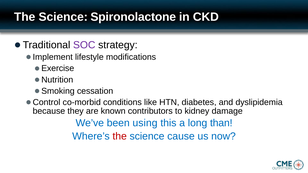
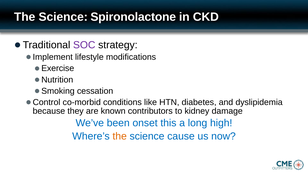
using: using -> onset (145, 123)
than: than -> high (221, 123)
the colour: red -> orange (120, 136)
